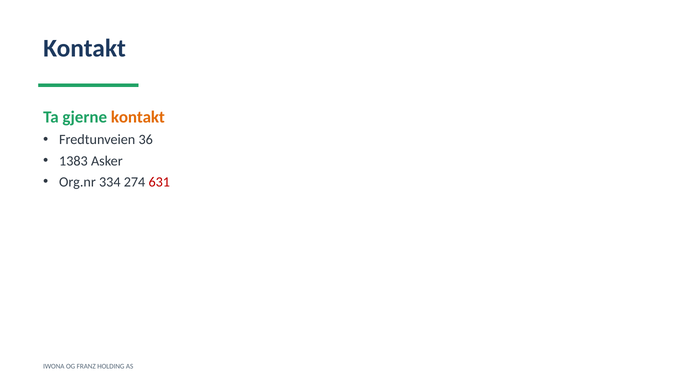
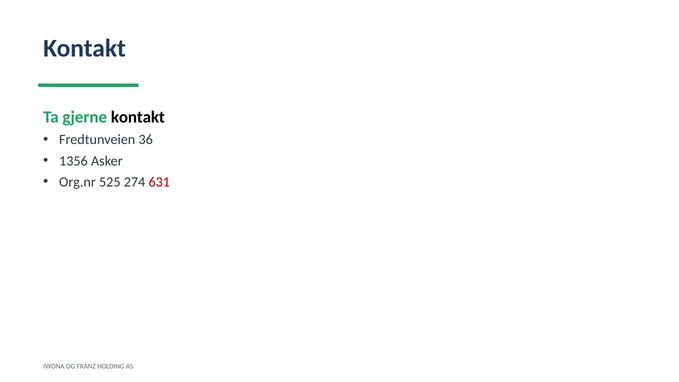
kontakt colour: orange -> black (138, 117)
1383: 1383 -> 1356 (73, 161)
334: 334 -> 525 (110, 182)
